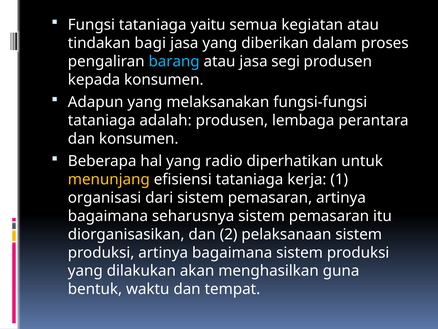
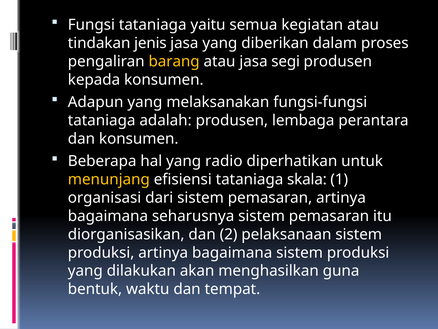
bagi: bagi -> jenis (150, 43)
barang colour: light blue -> yellow (174, 61)
kerja: kerja -> skala (307, 179)
